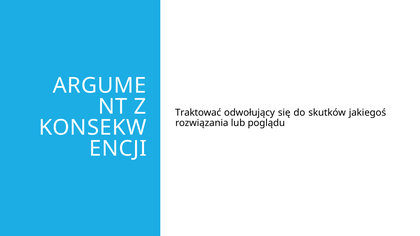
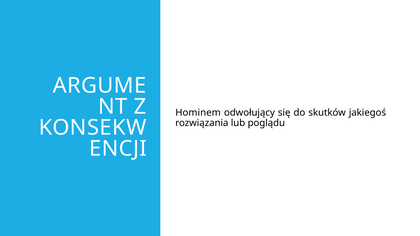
Traktować: Traktować -> Hominem (198, 113)
